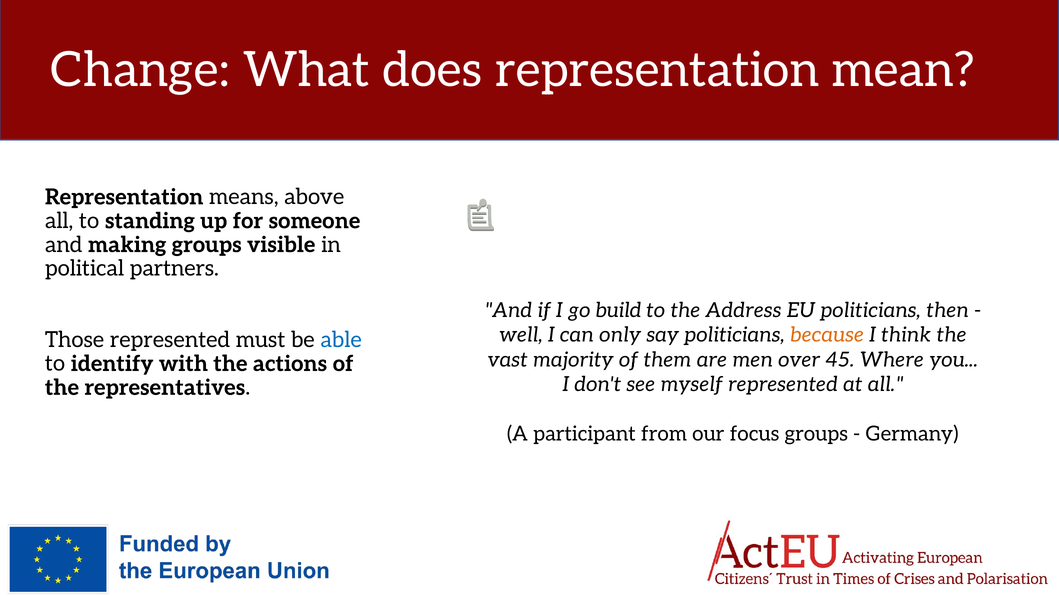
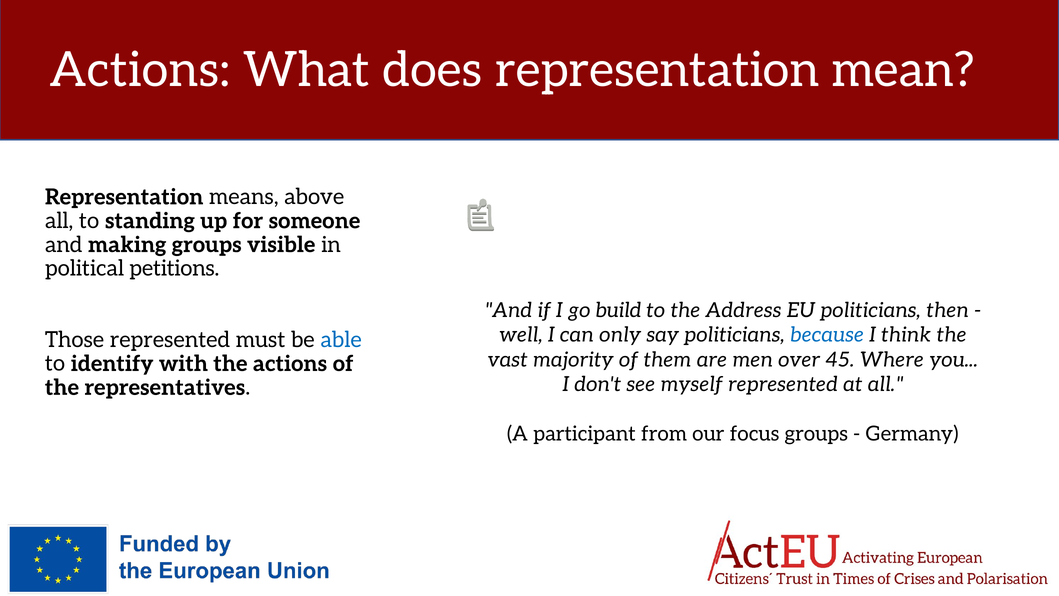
Change: Change -> Actions (140, 70)
partners: partners -> petitions (174, 269)
because colour: orange -> blue (827, 335)
